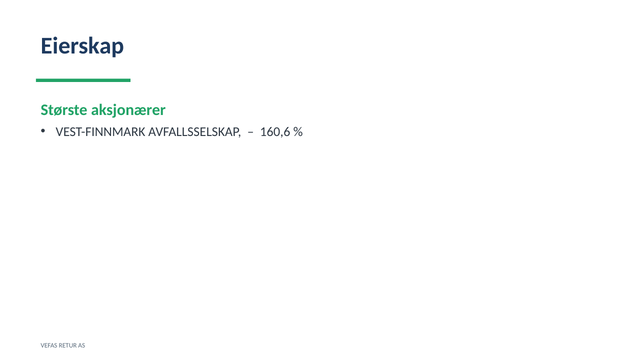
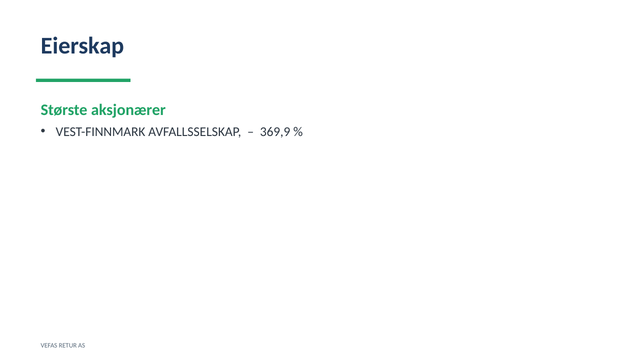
160,6: 160,6 -> 369,9 (275, 132)
